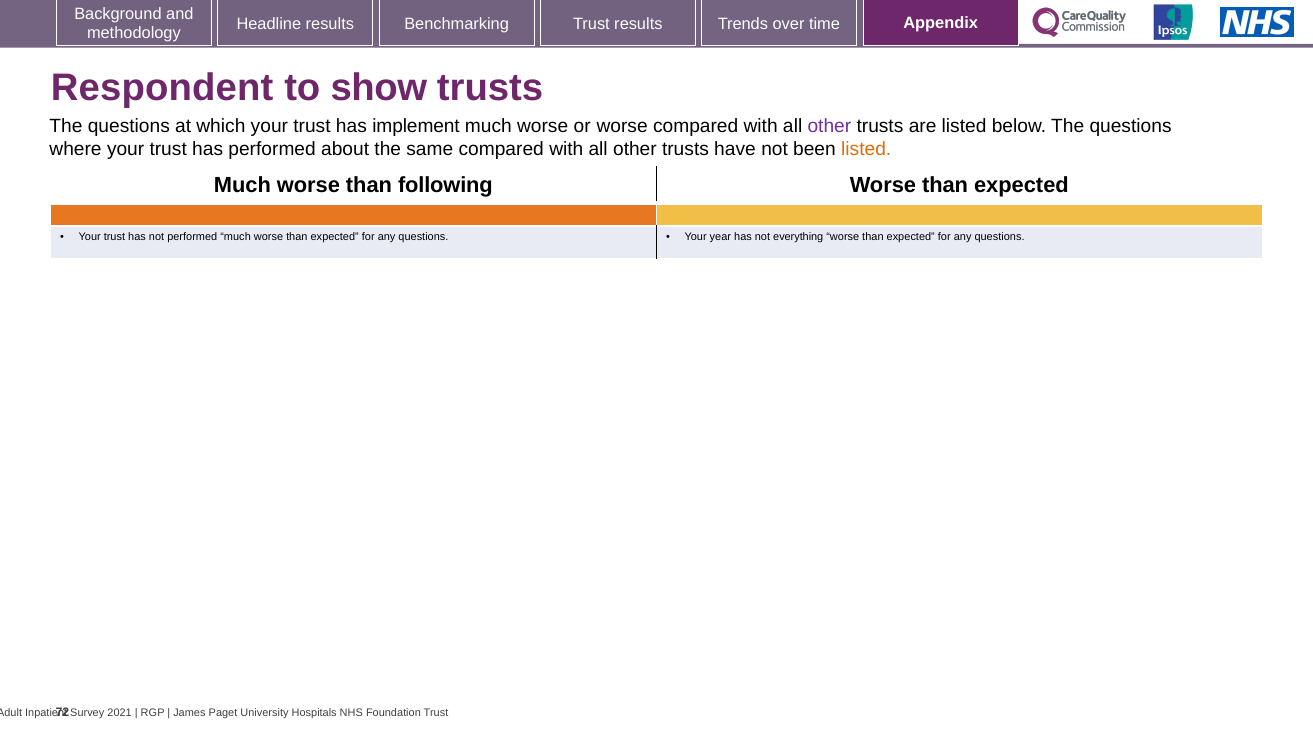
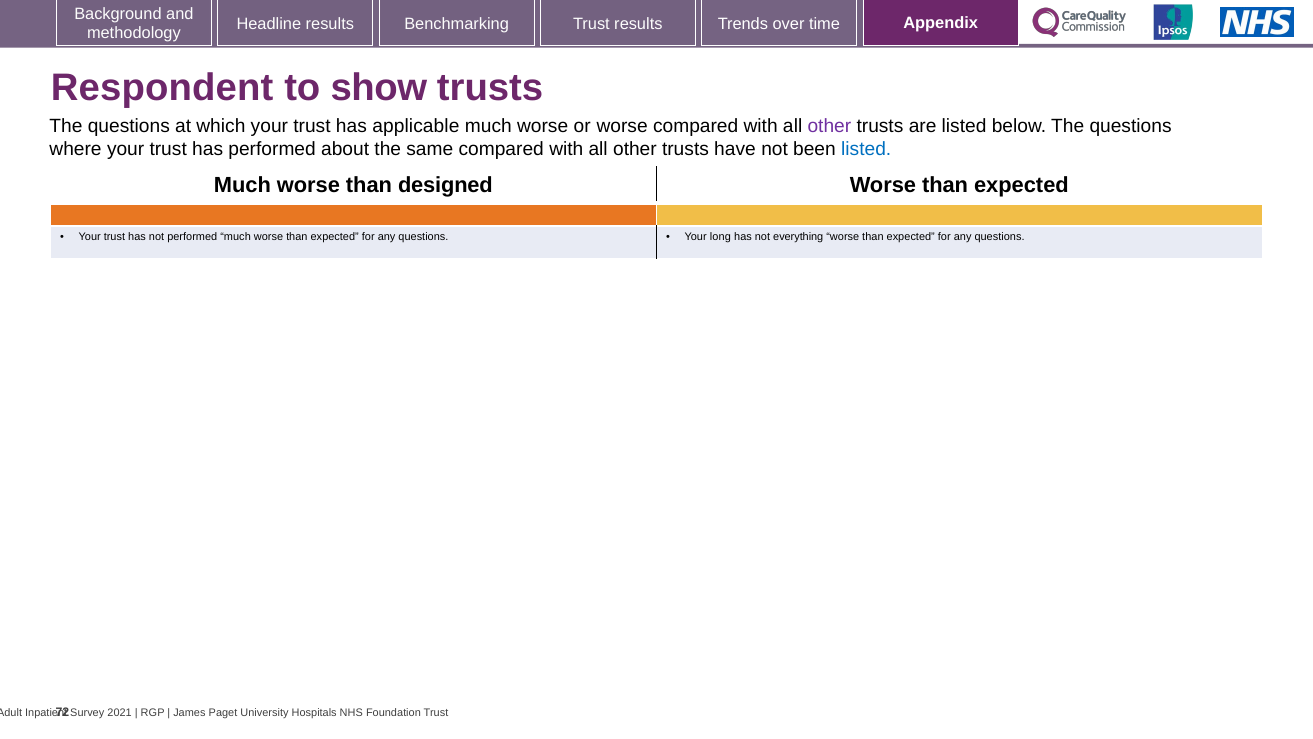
implement: implement -> applicable (416, 126)
listed colour: orange -> blue (866, 149)
following: following -> designed (445, 185)
year: year -> long (720, 237)
